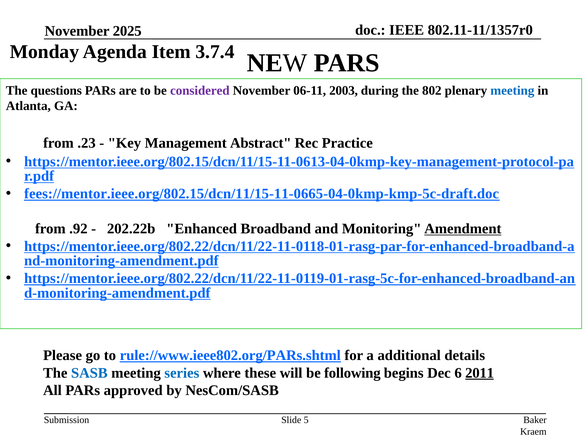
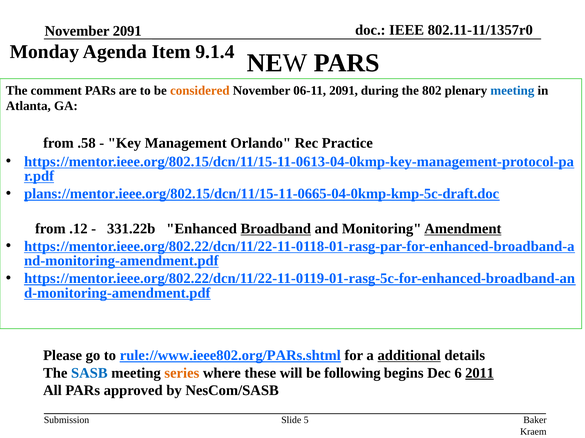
November 2025: 2025 -> 2091 (127, 31)
3.7.4: 3.7.4 -> 9.1.4 (215, 52)
questions: questions -> comment (56, 91)
considered colour: purple -> orange (200, 91)
06-11 2003: 2003 -> 2091 (344, 91)
.23: .23 -> .58 (87, 143)
Abstract: Abstract -> Orlando (261, 143)
fees://mentor.ieee.org/802.15/dcn/11/15-11-0665-04-0kmp-kmp-5c-draft.doc: fees://mentor.ieee.org/802.15/dcn/11/15-11-0665-04-0kmp-kmp-5c-draft.doc -> plans://mentor.ieee.org/802.15/dcn/11/15-11-0665-04-0kmp-kmp-5c-draft.doc (262, 194)
.92: .92 -> .12 (78, 229)
202.22b: 202.22b -> 331.22b (131, 229)
Broadband underline: none -> present (276, 229)
additional underline: none -> present (409, 356)
series colour: blue -> orange (182, 374)
